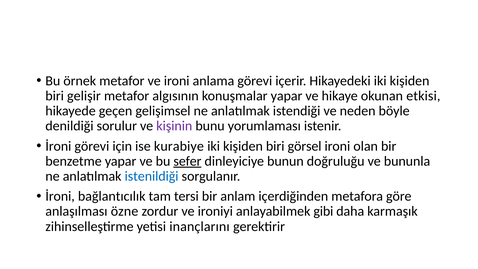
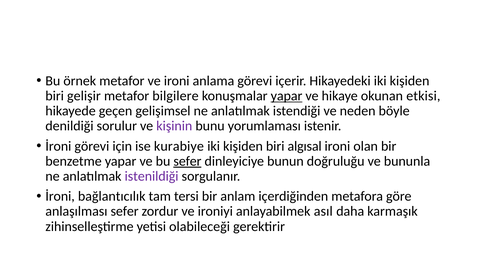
algısının: algısının -> bilgilere (175, 96)
yapar underline: none -> present (287, 96)
görsel: görsel -> algısal (305, 146)
istenildiği colour: blue -> purple (152, 176)
anlaşılması özne: özne -> sefer (125, 211)
gibi: gibi -> asıl (323, 211)
inançlarını: inançlarını -> olabileceği (200, 226)
